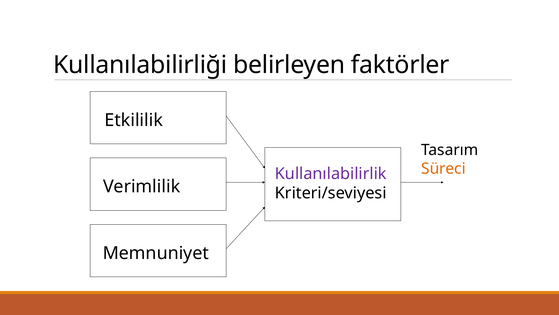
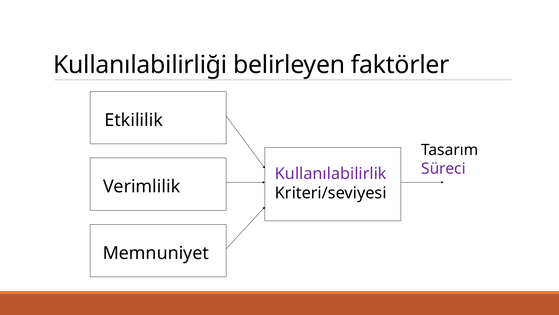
Süreci colour: orange -> purple (443, 168)
